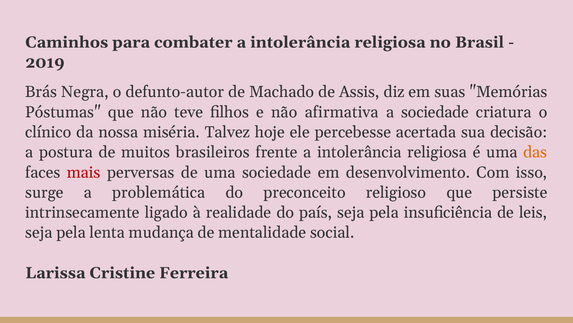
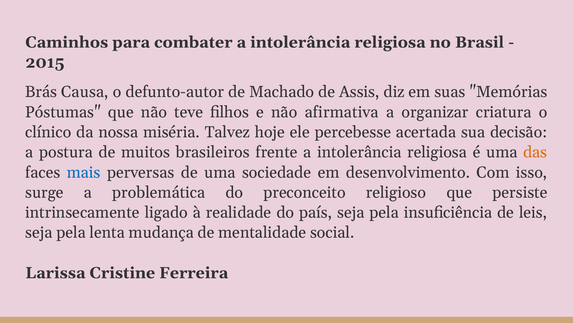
2019: 2019 -> 2015 (45, 62)
Negra: Negra -> Causa (85, 92)
a sociedade: sociedade -> organizar (435, 112)
mais colour: red -> blue (84, 172)
